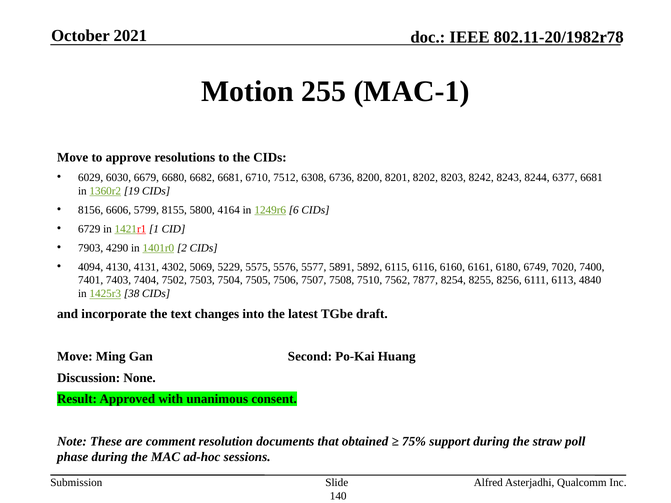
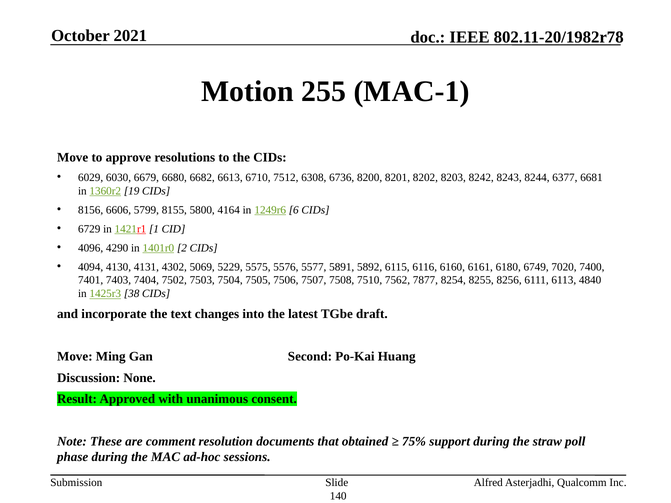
6682 6681: 6681 -> 6613 (230, 178)
7903: 7903 -> 4096 (91, 248)
